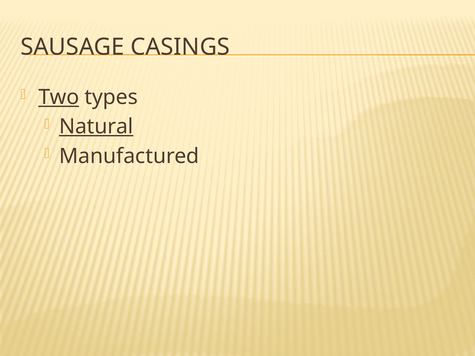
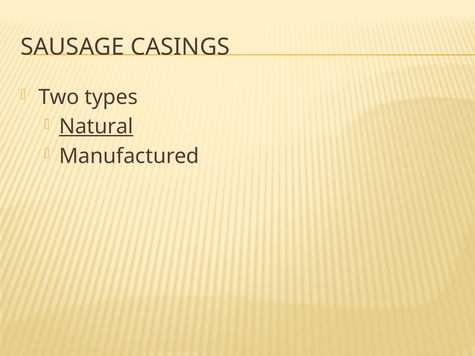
Two underline: present -> none (59, 97)
